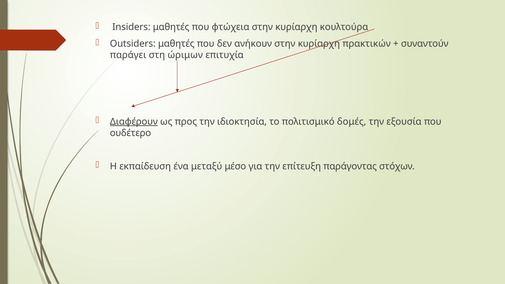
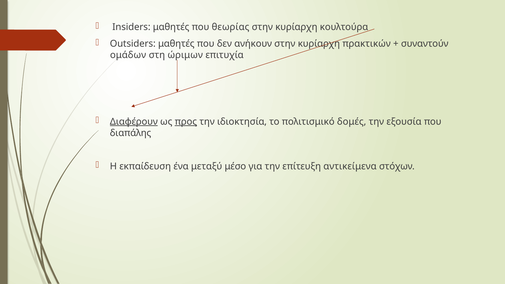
φτώχεια: φτώχεια -> θεωρίας (231, 27)
παράγει: παράγει -> ομάδων (128, 55)
προς underline: none -> present (186, 122)
ουδέτερο: ουδέτερο -> διαπάλης (130, 133)
παράγοντας: παράγοντας -> αντικείμενα (350, 166)
